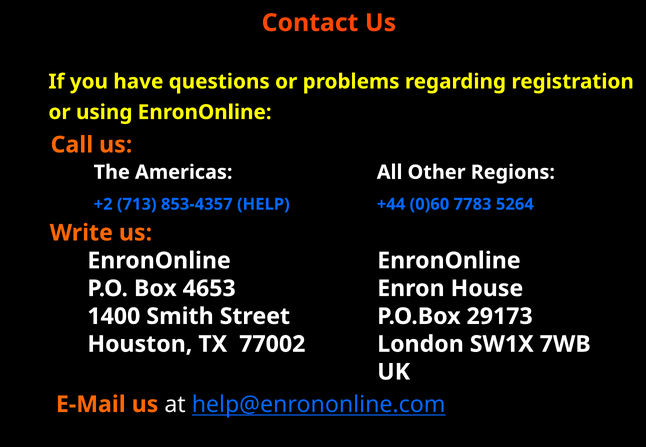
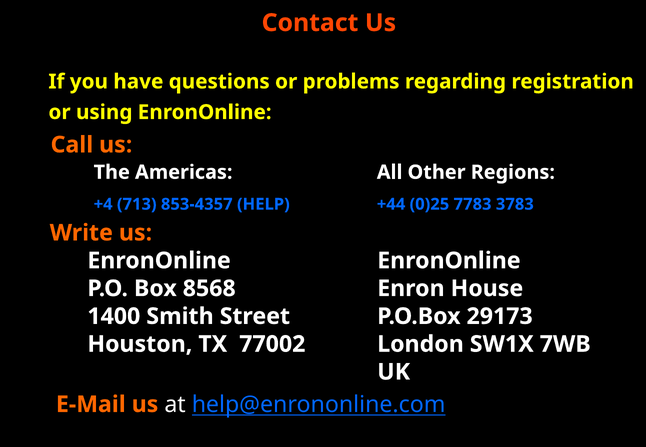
+2: +2 -> +4 (103, 204)
0)60: 0)60 -> 0)25 (429, 204)
5264: 5264 -> 3783 (515, 204)
4653: 4653 -> 8568 (209, 289)
